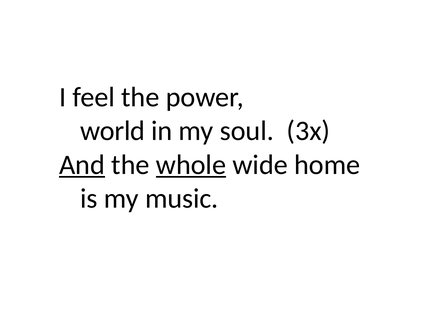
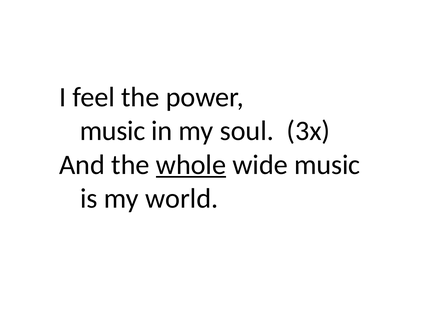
world: world -> music (113, 131)
And underline: present -> none (82, 165)
wide home: home -> music (327, 165)
music: music -> world (182, 199)
